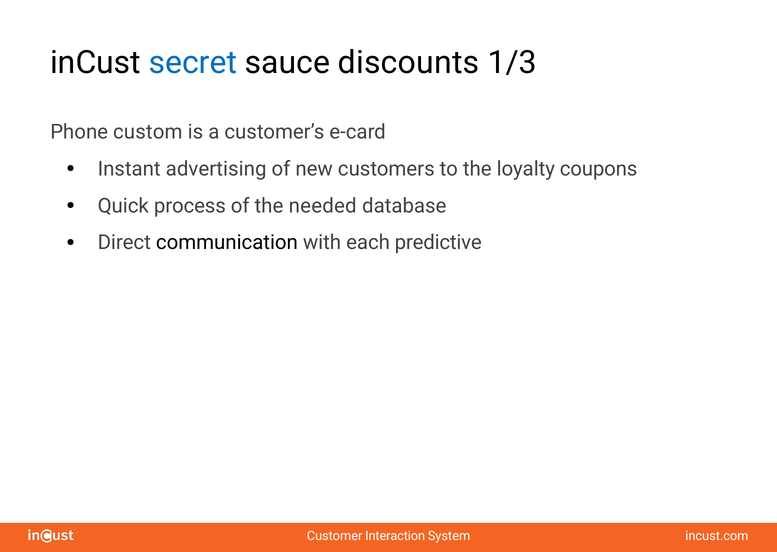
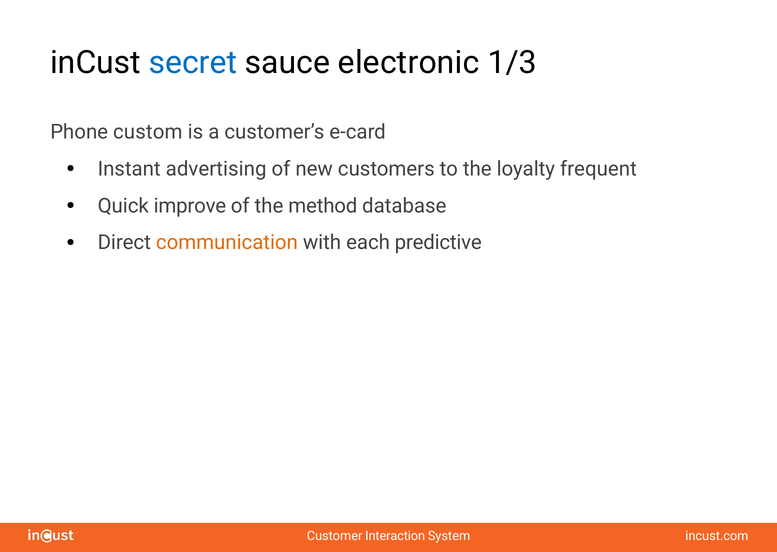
discounts: discounts -> electronic (409, 63)
coupons: coupons -> frequent (598, 169)
process: process -> improve (190, 206)
needed: needed -> method (323, 206)
communication colour: black -> orange (227, 243)
